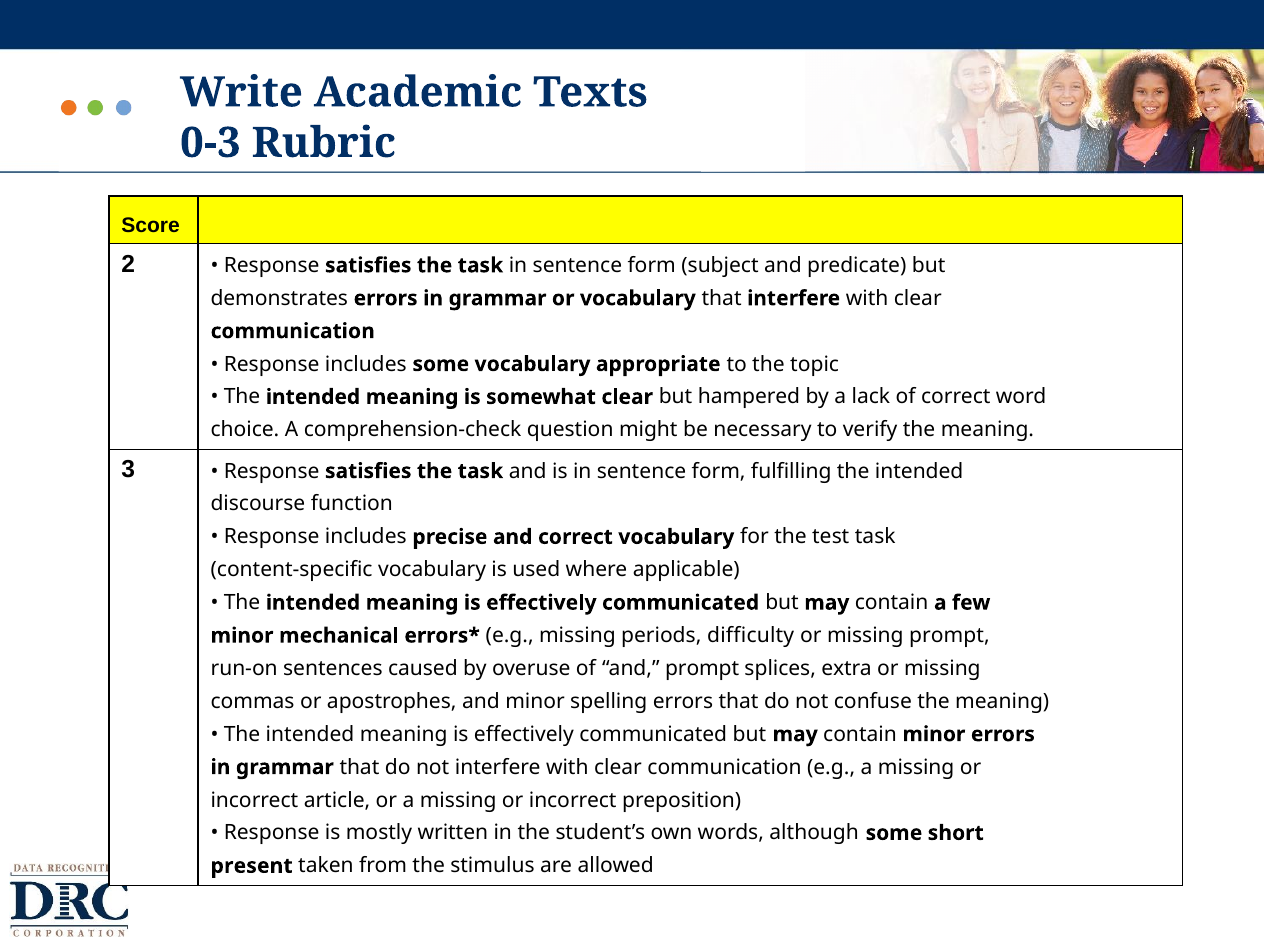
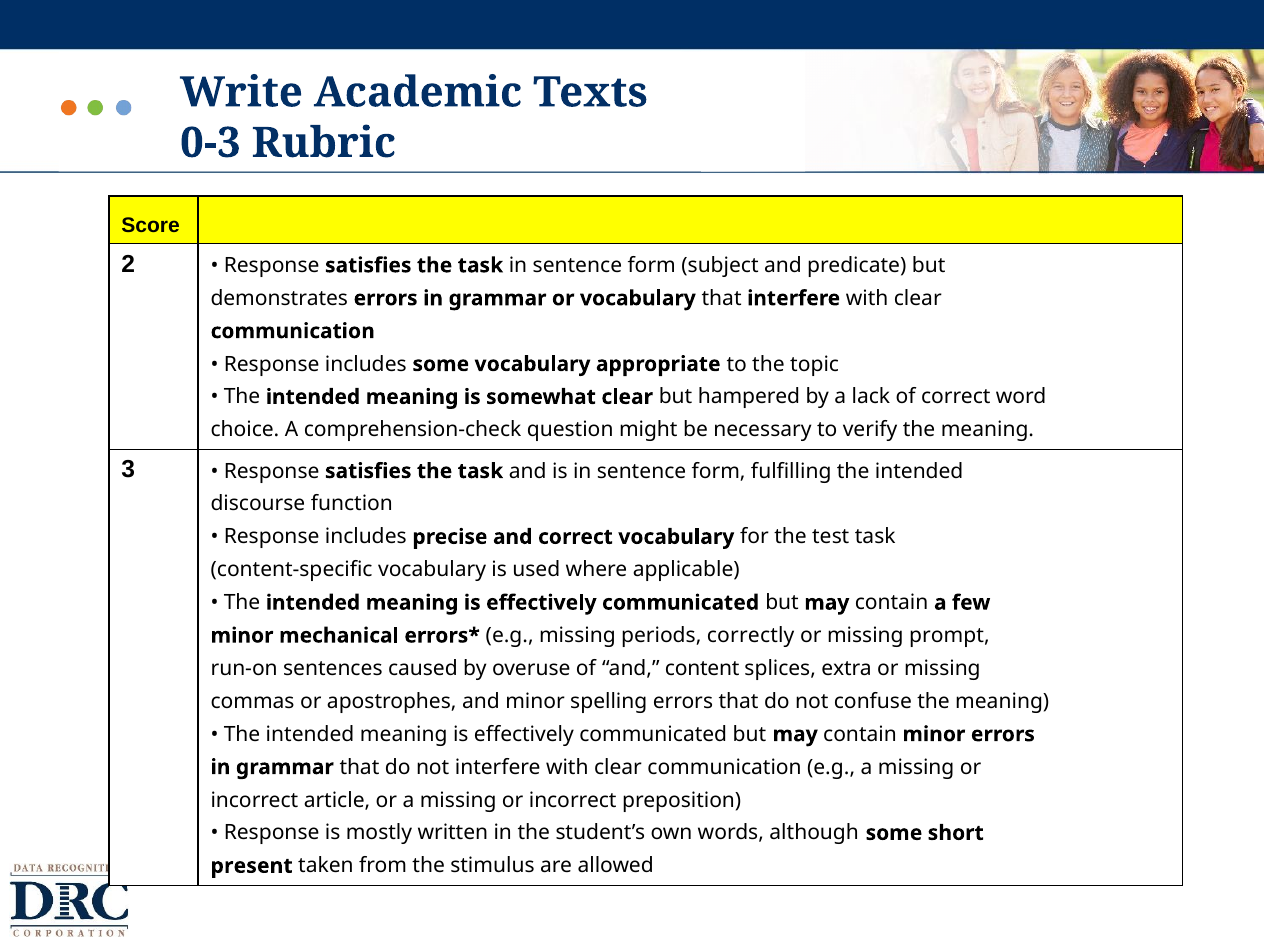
difficulty: difficulty -> correctly (751, 636)
and prompt: prompt -> content (702, 668)
